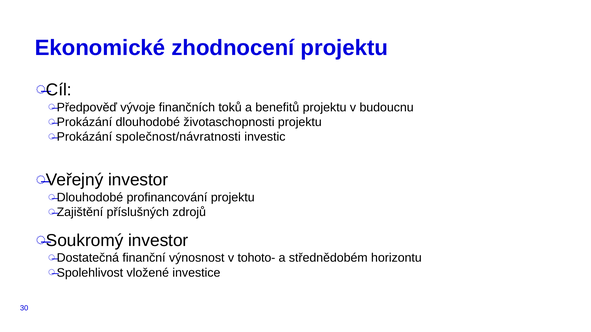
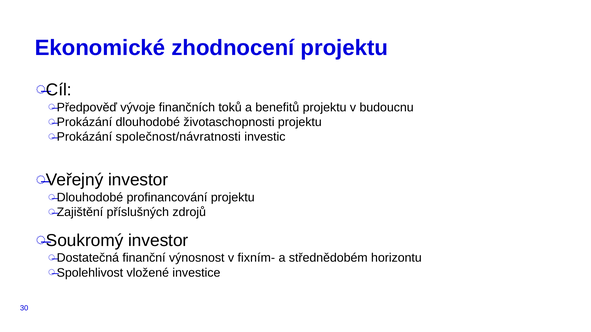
tohoto-: tohoto- -> fixním- (256, 258)
